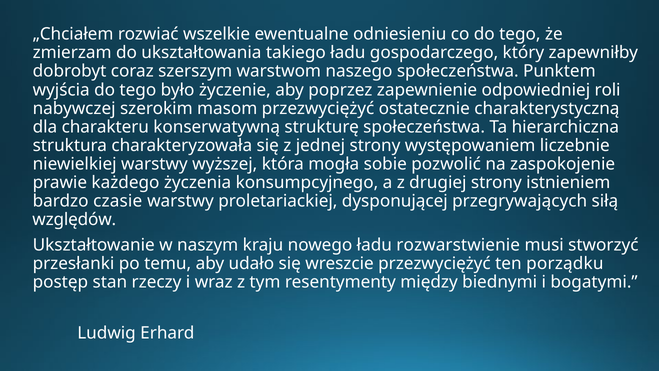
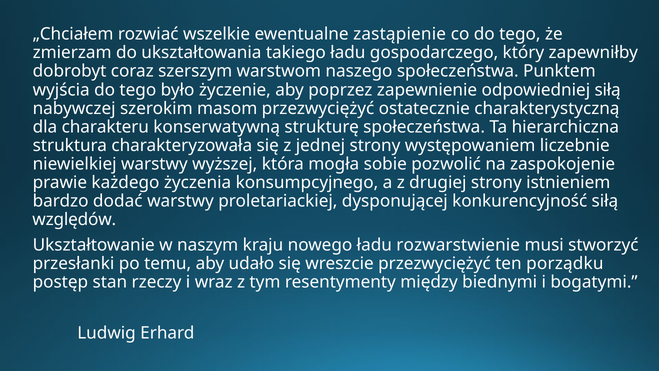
odniesieniu: odniesieniu -> zastąpienie (400, 34)
odpowiedniej roli: roli -> siłą (608, 90)
czasie: czasie -> dodać (118, 201)
przegrywających: przegrywających -> konkurencyjność (520, 201)
